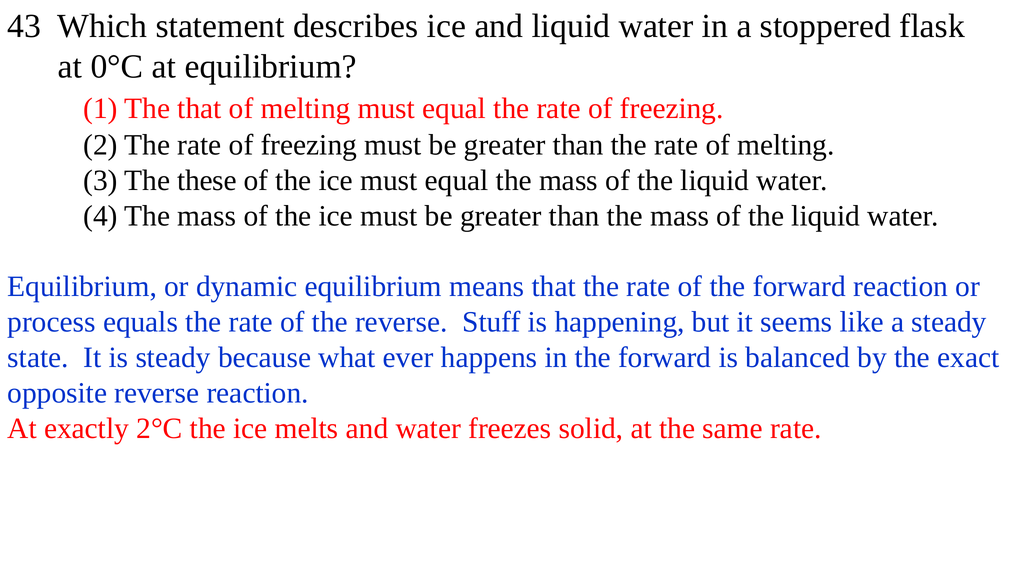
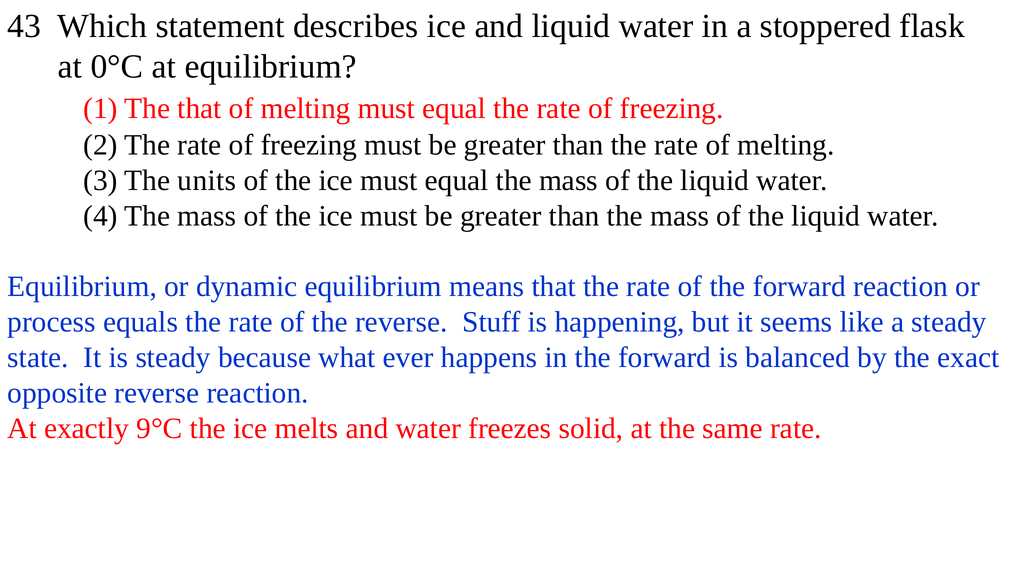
these: these -> units (207, 180)
2°C: 2°C -> 9°C (159, 428)
